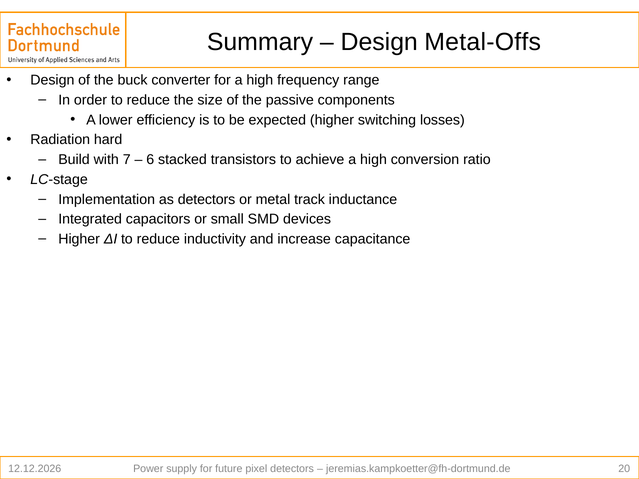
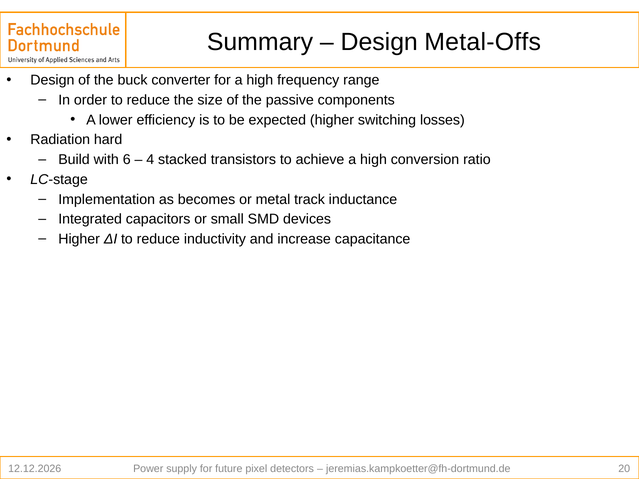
7: 7 -> 6 (127, 160)
6: 6 -> 4 (150, 160)
as detectors: detectors -> becomes (207, 199)
